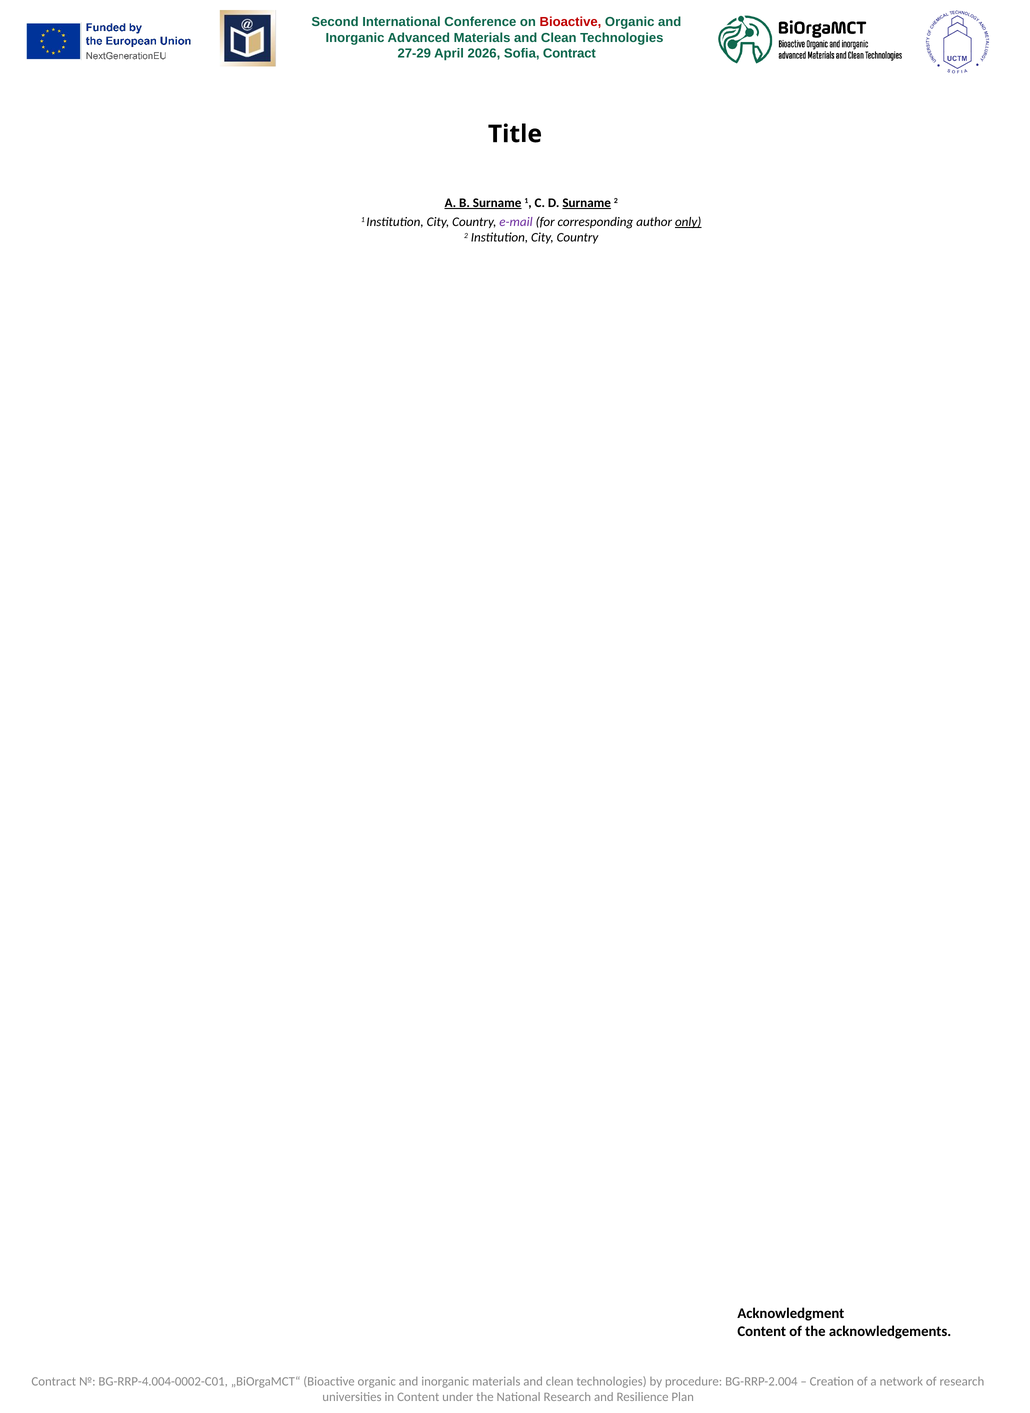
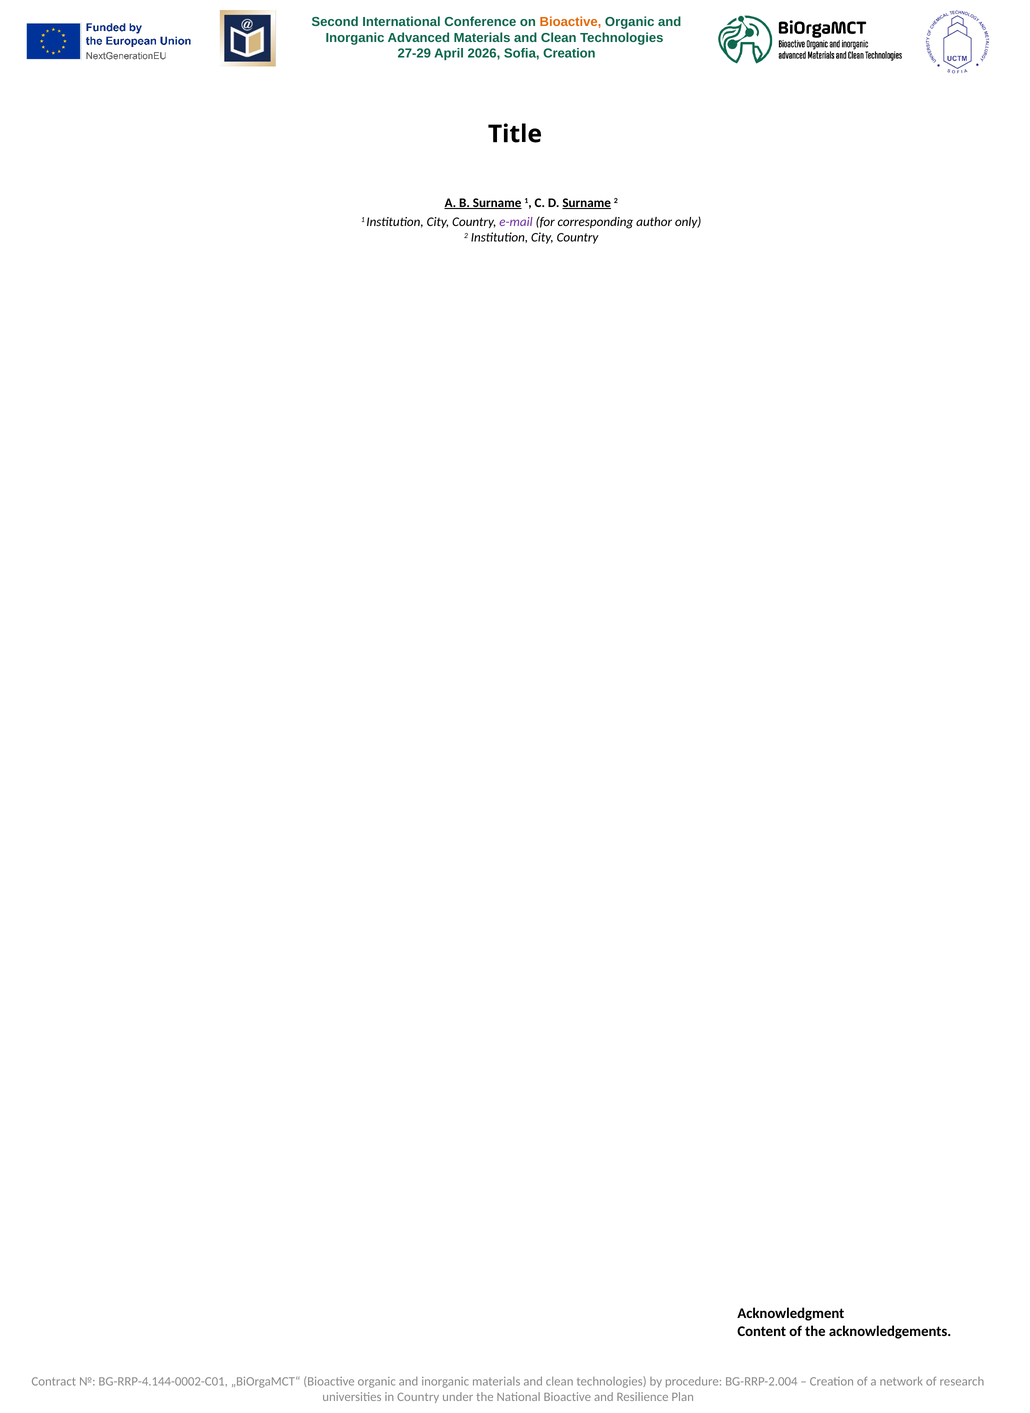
Bioactive colour: red -> orange (570, 22)
Contract: Contract -> Creation (569, 54)
only underline: present -> none (688, 222)
BG-RRP-4.004-0002-C01: BG-RRP-4.004-0002-C01 -> BG-RRP-4.144-0002-C01 (163, 1381)
in Content: Content -> Country (418, 1397)
National Research: Research -> Bioactive (567, 1397)
